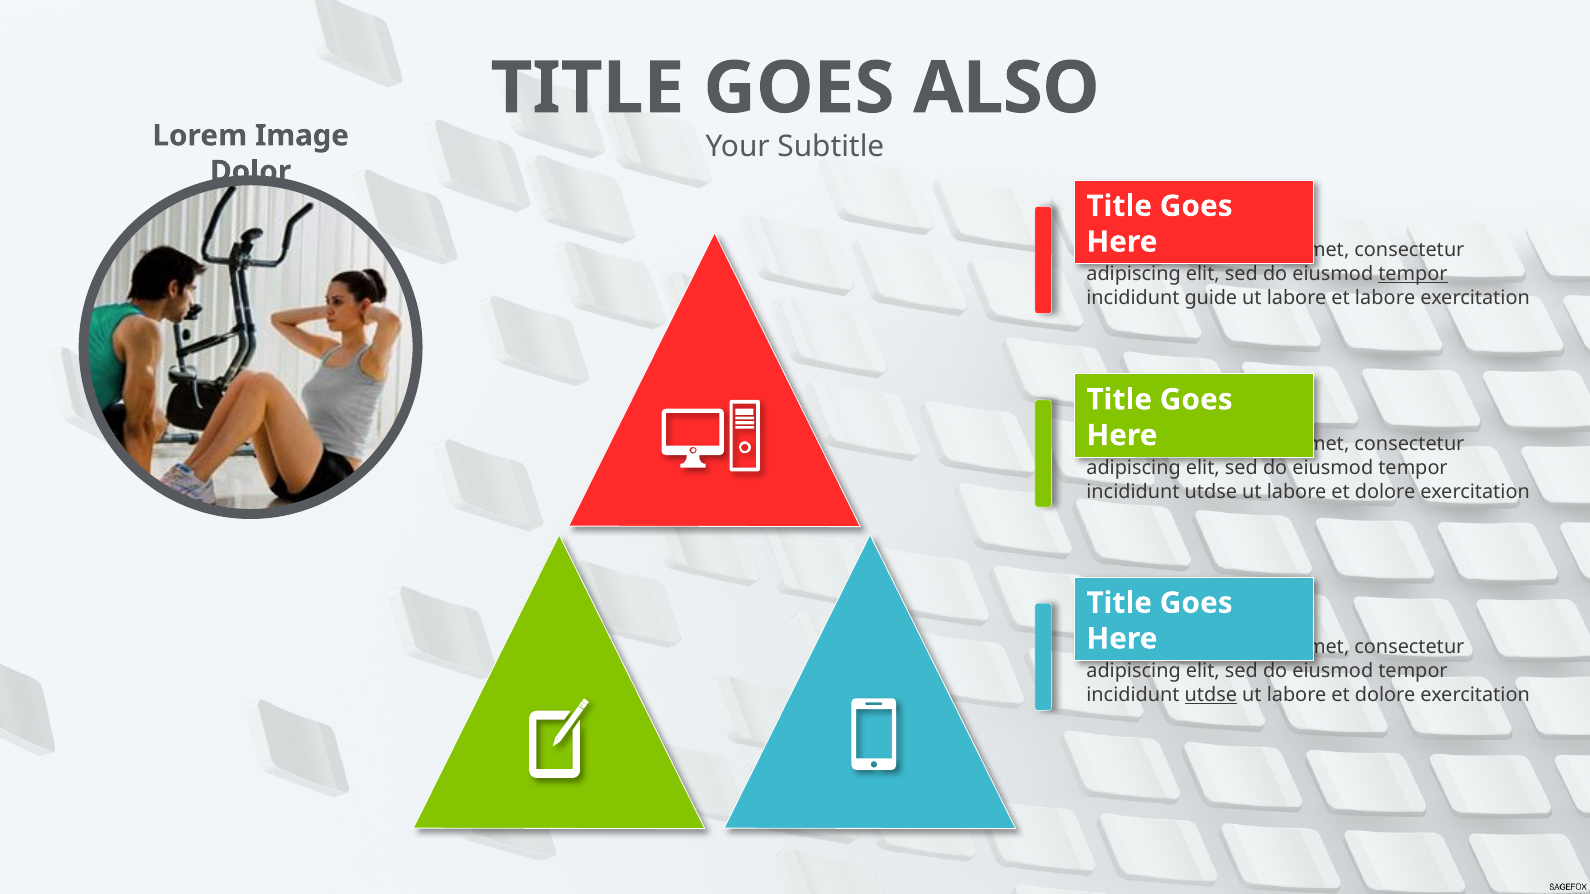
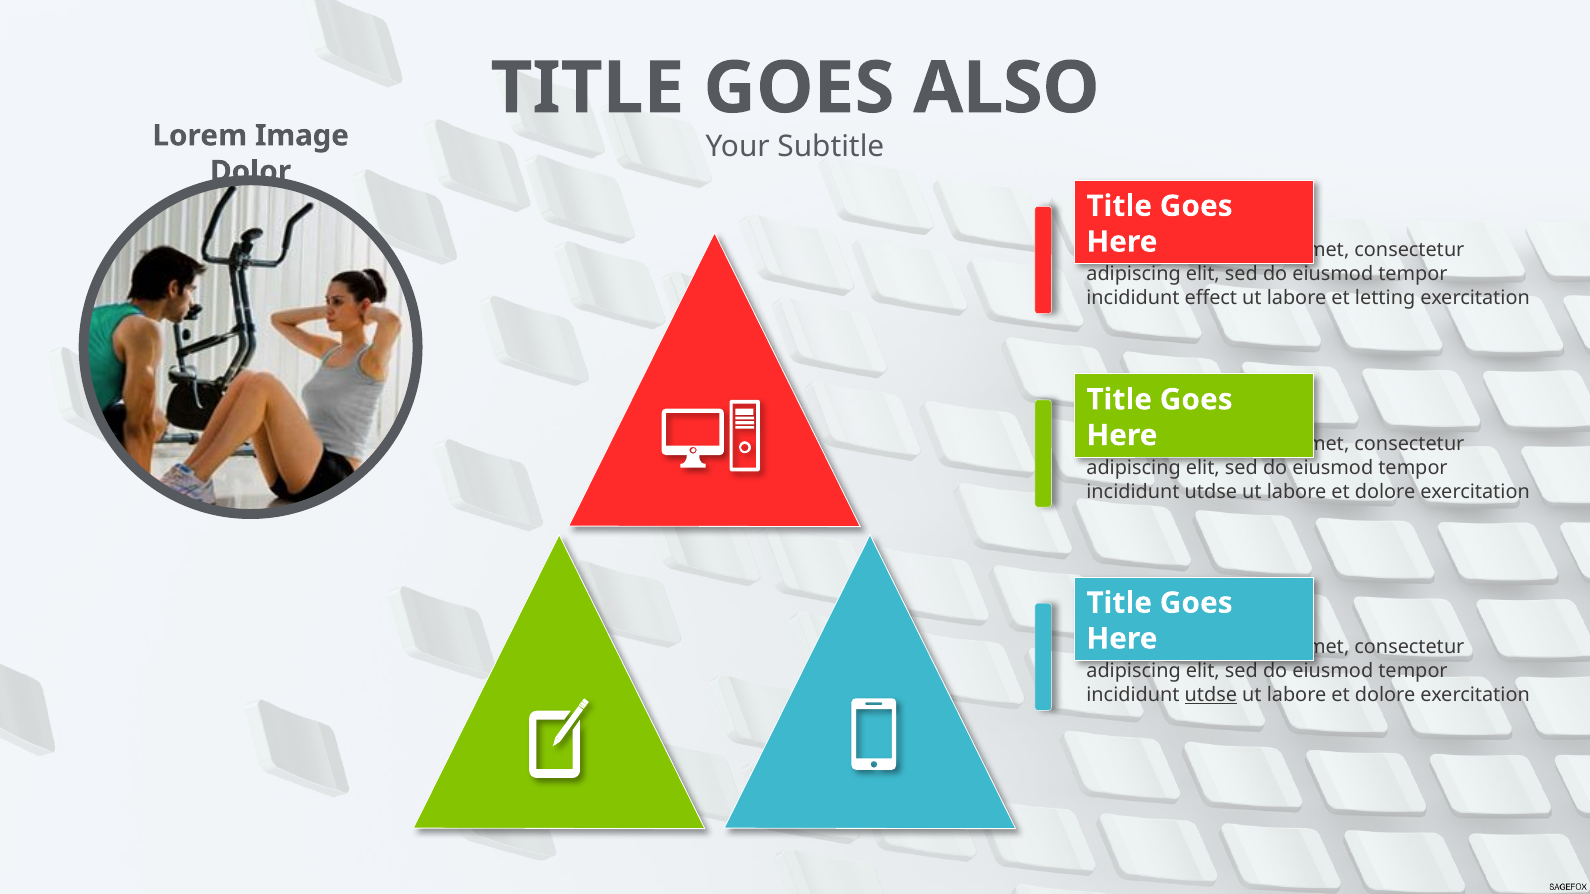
tempor underline: present -> none (1413, 274)
guide: guide -> effect (1211, 298)
et labore: labore -> letting (1385, 298)
